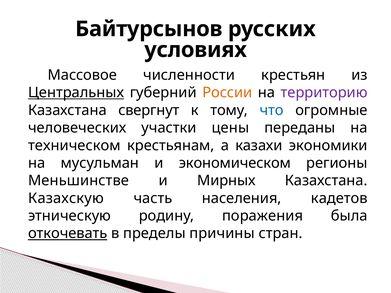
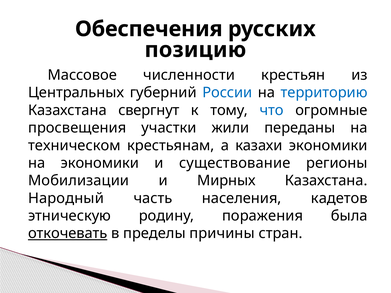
Байтурсынов: Байтурсынов -> Обеспечения (149, 29)
условиях: условиях -> позицию (195, 50)
Центральных underline: present -> none (76, 93)
России colour: orange -> blue (227, 93)
территорию colour: purple -> blue (324, 93)
человеческих: человеческих -> просвещения (77, 128)
цены: цены -> жили (231, 128)
на мусульман: мусульман -> экономики (100, 163)
экономическом: экономическом -> существование (235, 163)
Меньшинстве: Меньшинстве -> Мобилизации (79, 181)
Казахскую: Казахскую -> Народный (66, 198)
